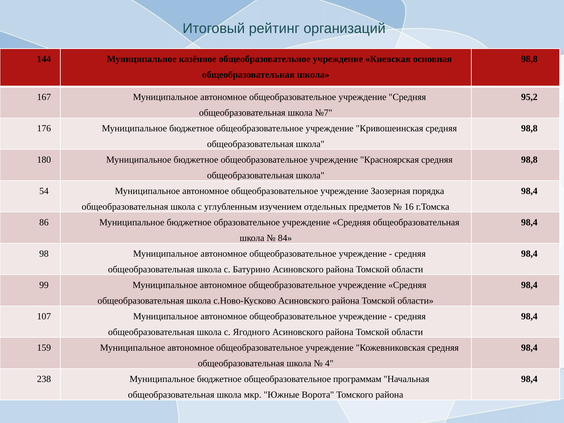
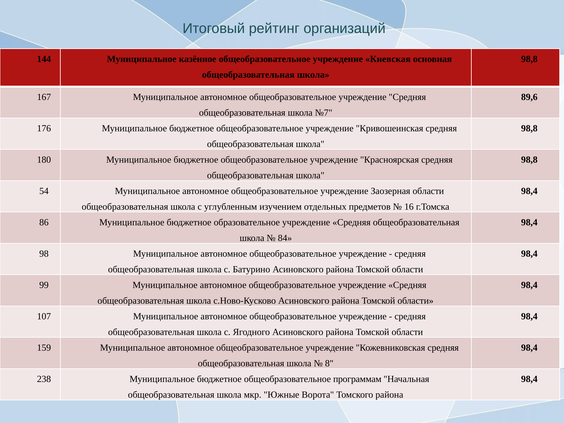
95,2: 95,2 -> 89,6 (529, 97)
Заозерная порядка: порядка -> области (428, 191)
4: 4 -> 8 (329, 363)
